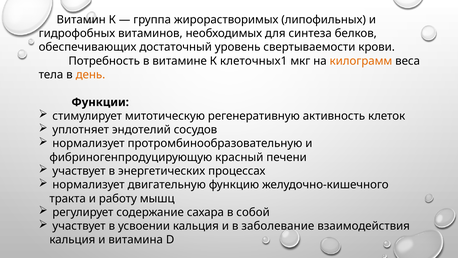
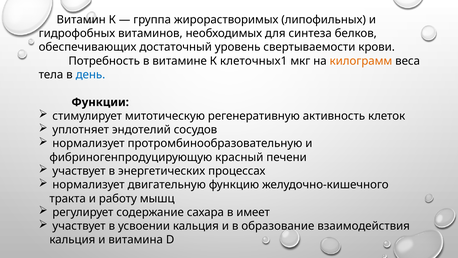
день colour: orange -> blue (90, 75)
собой: собой -> имеет (253, 212)
заболевание: заболевание -> образование (278, 226)
